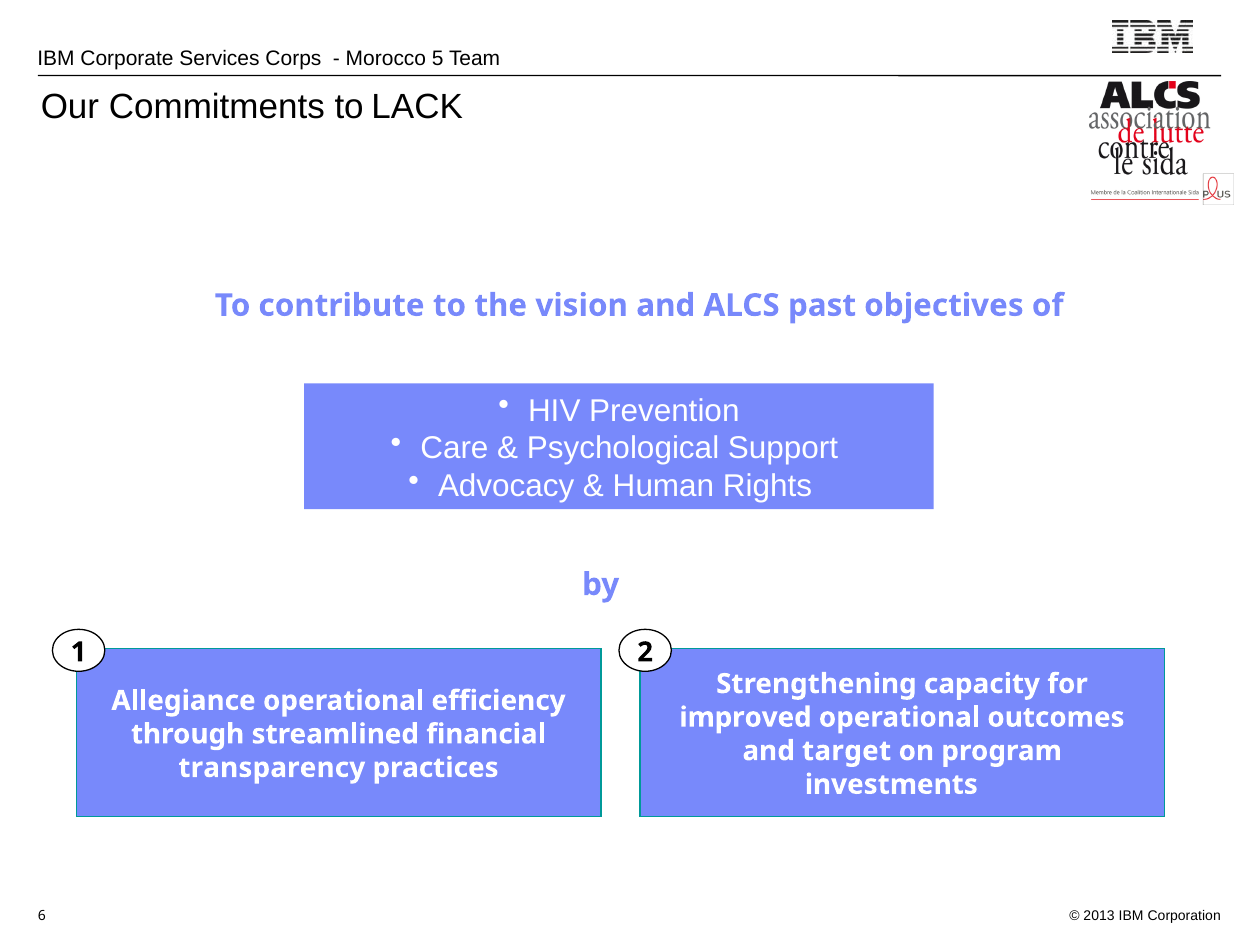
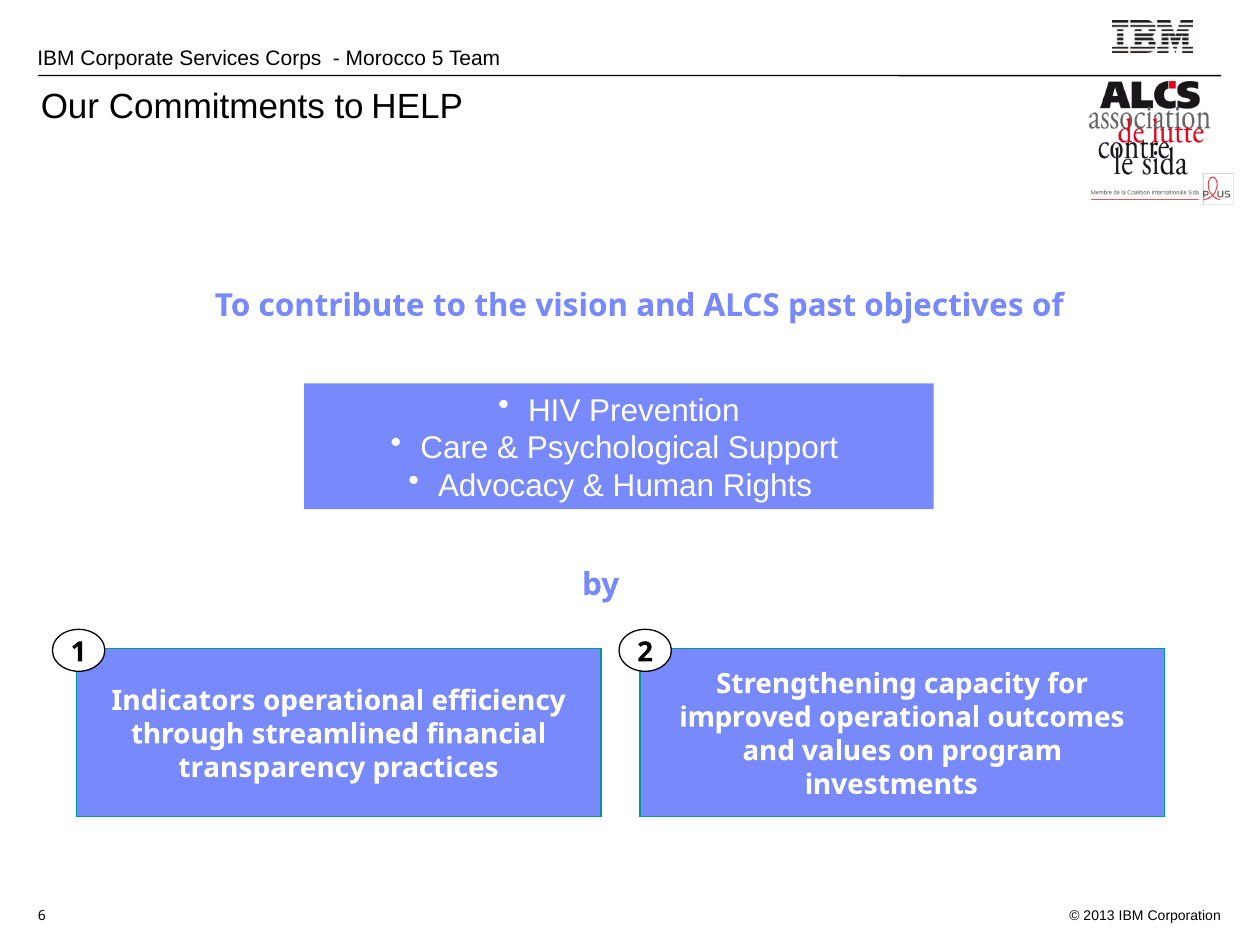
LACK: LACK -> HELP (417, 107)
Allegiance: Allegiance -> Indicators (183, 701)
target: target -> values (847, 751)
